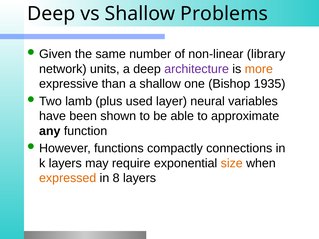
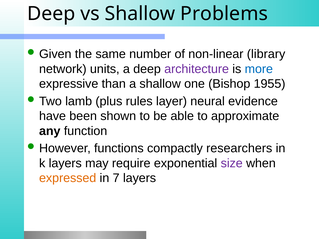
more colour: orange -> blue (259, 69)
1935: 1935 -> 1955 (270, 84)
used: used -> rules (139, 101)
variables: variables -> evidence (253, 101)
connections: connections -> researchers (239, 149)
size colour: orange -> purple (232, 163)
8: 8 -> 7 (116, 178)
